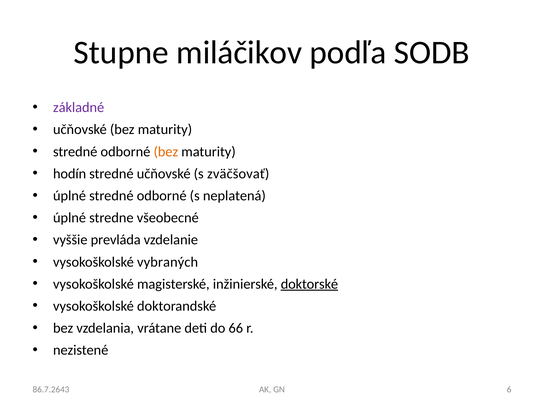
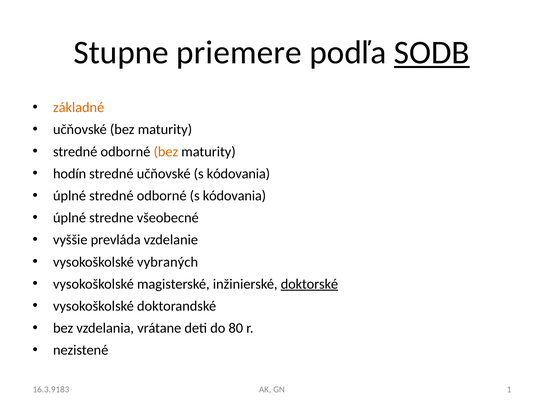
miláčikov: miláčikov -> priemere (239, 53)
SODB underline: none -> present (432, 53)
základné colour: purple -> orange (79, 108)
učňovské s zväčšovať: zväčšovať -> kódovania (238, 174)
odborné s neplatená: neplatená -> kódovania (234, 196)
66: 66 -> 80 (236, 328)
6: 6 -> 1 (509, 390)
86.7.2643: 86.7.2643 -> 16.3.9183 (51, 390)
